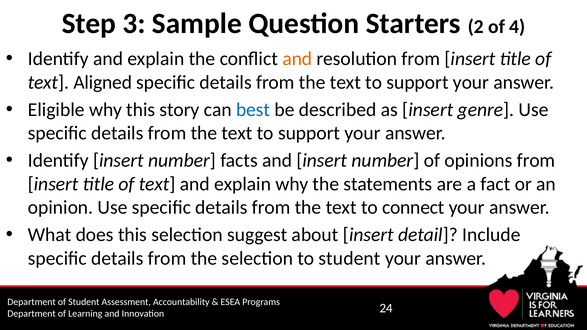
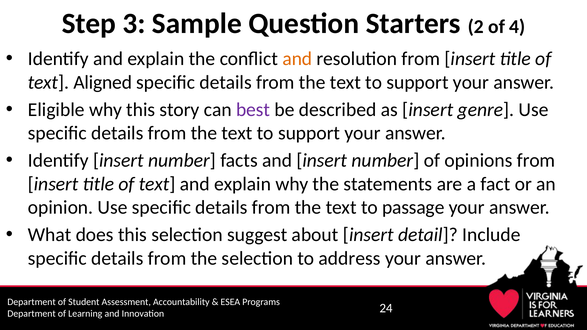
best colour: blue -> purple (253, 110)
connect: connect -> passage (413, 208)
to student: student -> address (350, 258)
